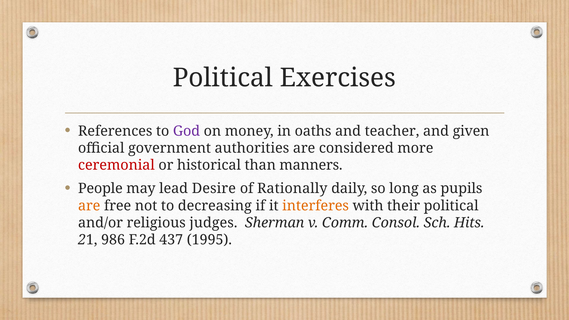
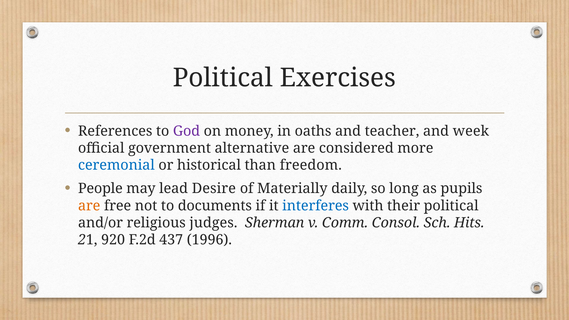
given: given -> week (471, 131)
authorities: authorities -> alternative (252, 148)
ceremonial colour: red -> blue (116, 165)
manners: manners -> freedom (311, 165)
Rationally: Rationally -> Materially (292, 189)
decreasing: decreasing -> documents (215, 206)
interferes colour: orange -> blue (316, 206)
986: 986 -> 920 (113, 240)
1995: 1995 -> 1996 (209, 240)
